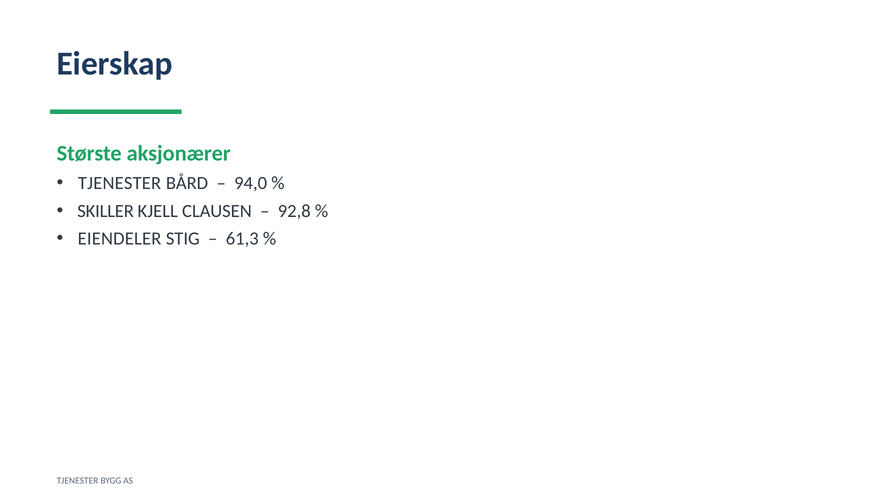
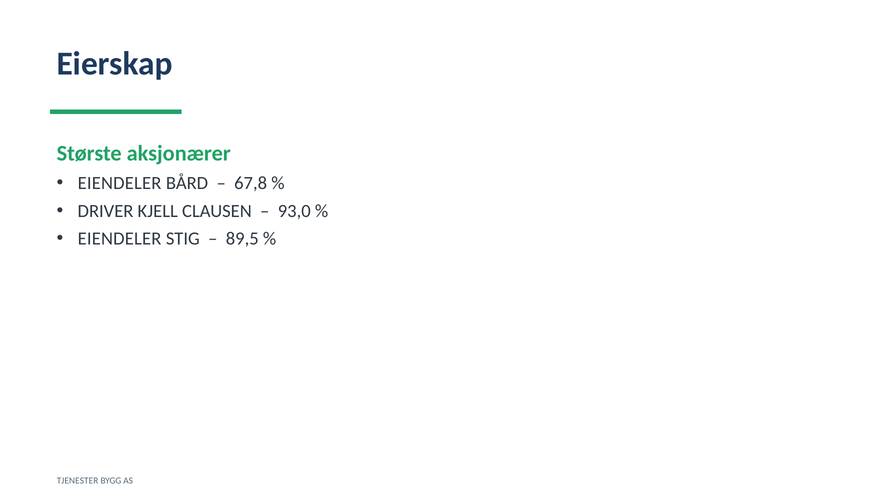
TJENESTER: TJENESTER -> EIENDELER (120, 183)
94,0: 94,0 -> 67,8 (251, 183)
SKILLER: SKILLER -> DRIVER (106, 211)
92,8: 92,8 -> 93,0 (294, 211)
61,3: 61,3 -> 89,5 (242, 239)
